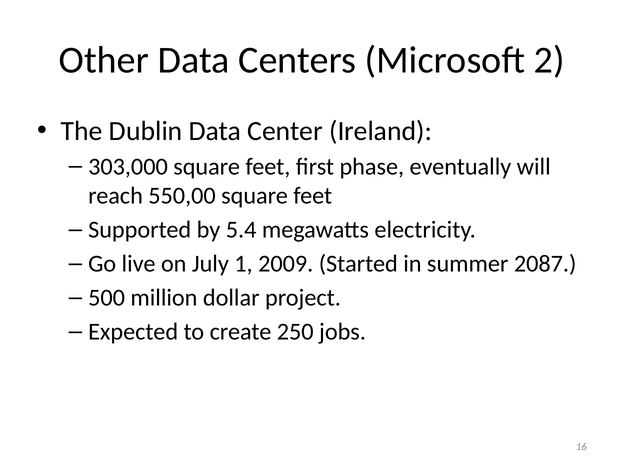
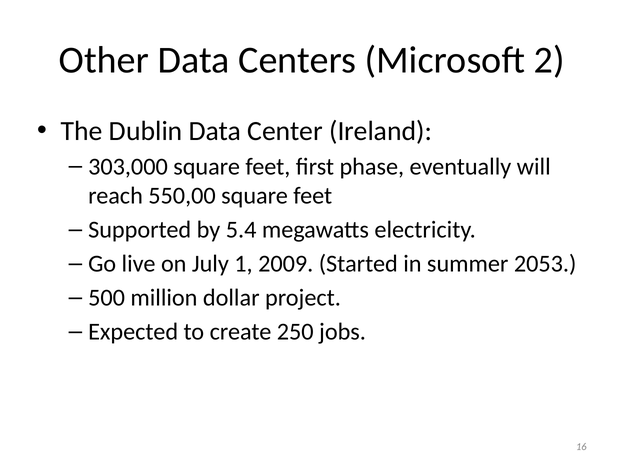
2087: 2087 -> 2053 (545, 264)
